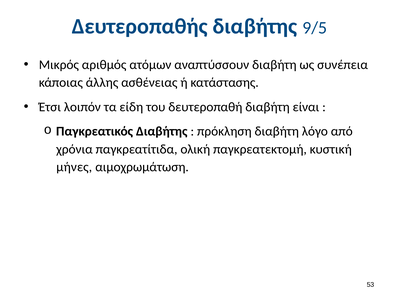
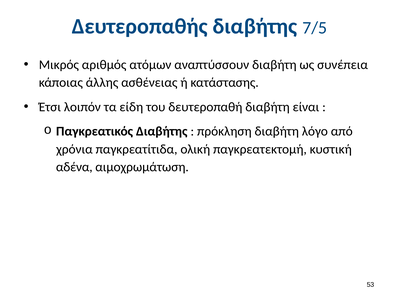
9/5: 9/5 -> 7/5 (315, 28)
μήνες: μήνες -> αδένα (74, 167)
